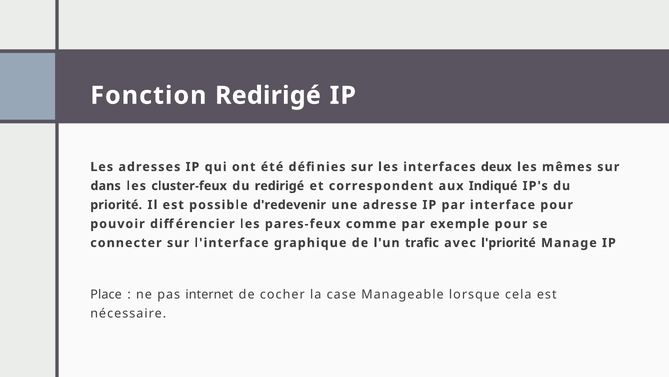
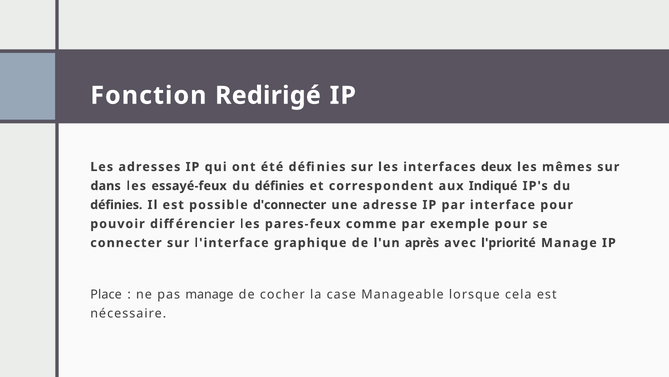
cluster-feux: cluster-feux -> essayé-feux (189, 186)
redirigé: redirigé -> définies (279, 186)
priorité: priorité -> définies (116, 205)
d'redevenir: d'redevenir -> d'connecter (290, 205)
trafic: trafic -> après (422, 242)
pas internet: internet -> manage (209, 294)
